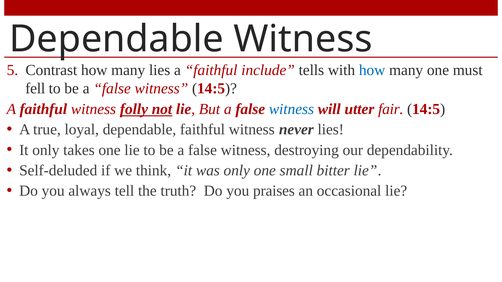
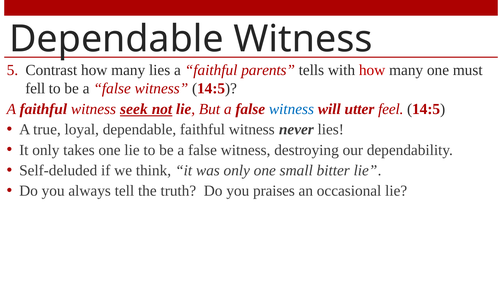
include: include -> parents (268, 70)
how colour: blue -> red (372, 70)
folly: folly -> seek (134, 109)
fair: fair -> feel (391, 109)
